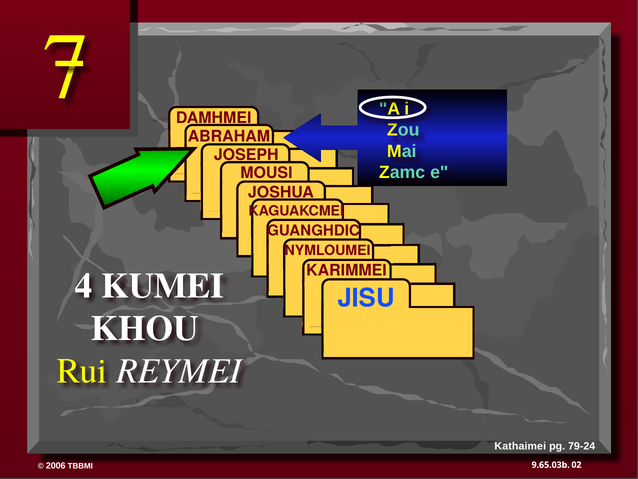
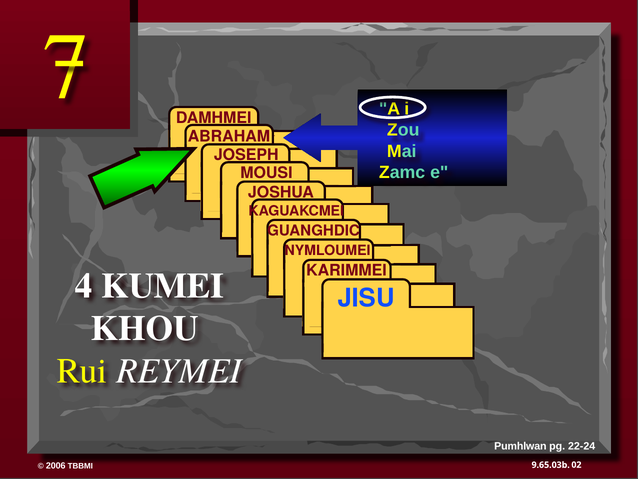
Kathaimei: Kathaimei -> Pumhlwan (520, 446)
79-24: 79-24 -> 22-24 (582, 446)
